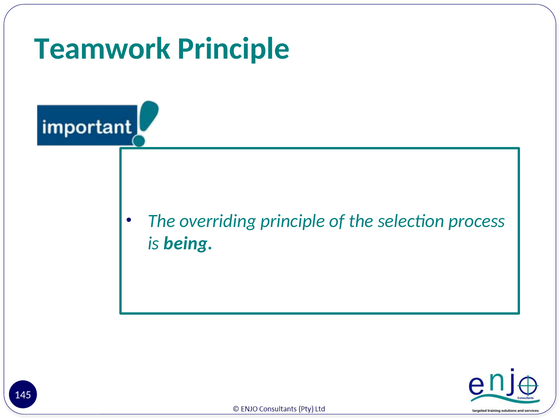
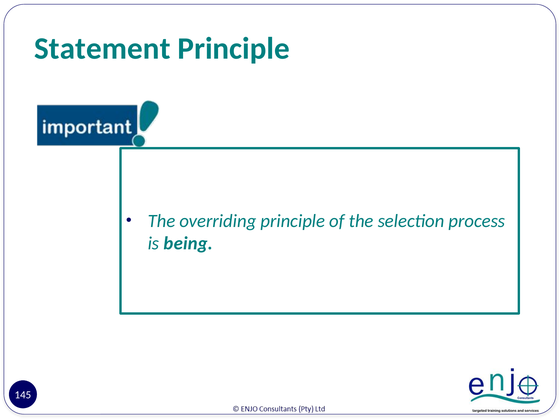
Teamwork: Teamwork -> Statement (102, 48)
